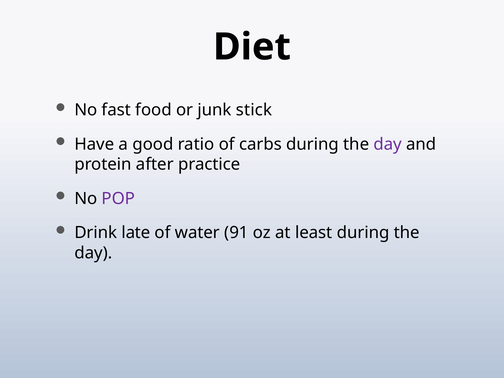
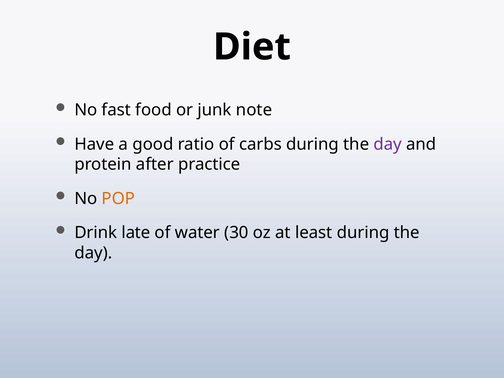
stick: stick -> note (254, 110)
POP colour: purple -> orange (118, 199)
91: 91 -> 30 (236, 233)
